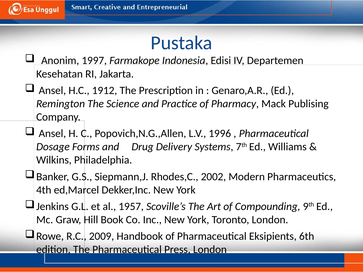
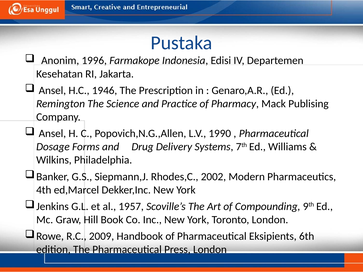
1997: 1997 -> 1996 (94, 61)
1912: 1912 -> 1946 (105, 90)
1996: 1996 -> 1990 (220, 134)
